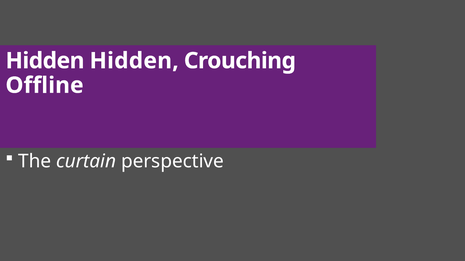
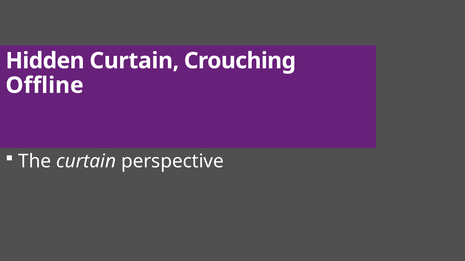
Hidden Hidden: Hidden -> Curtain (134, 61)
